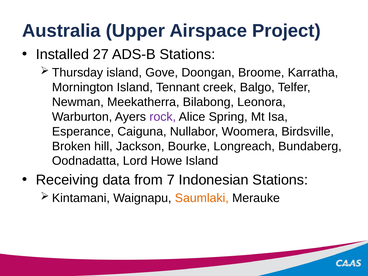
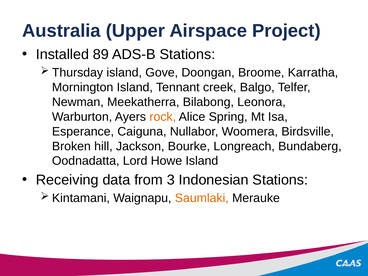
27: 27 -> 89 (101, 54)
rock colour: purple -> orange (163, 117)
7: 7 -> 3 (171, 180)
